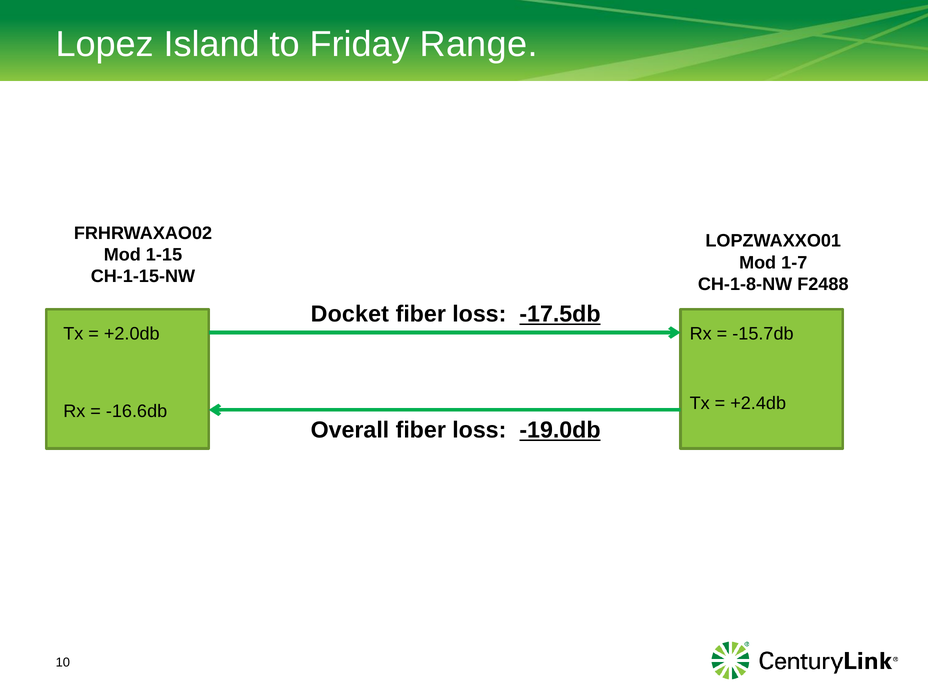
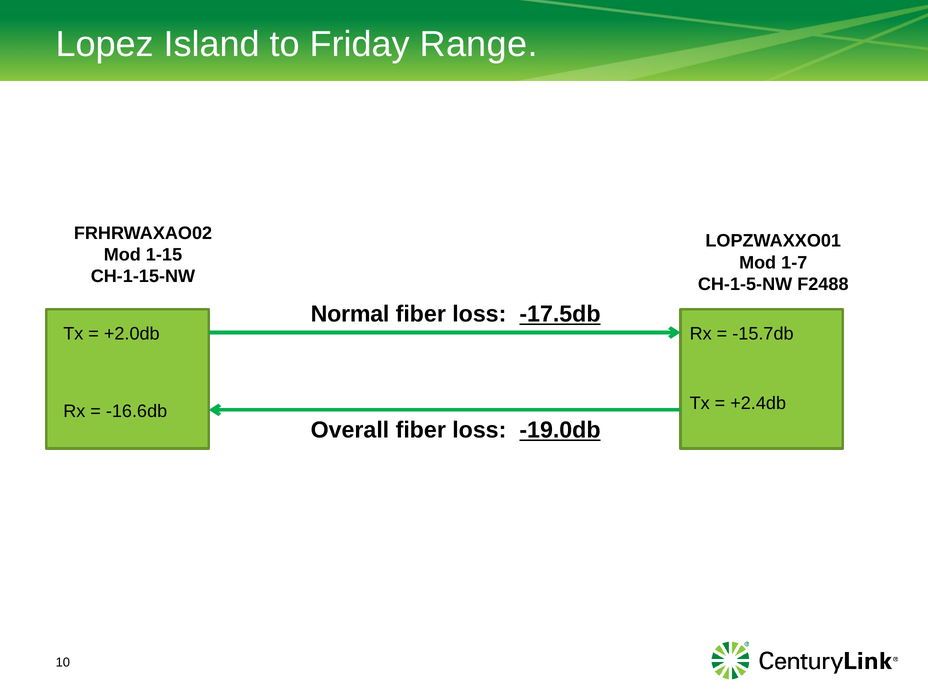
CH-1-8-NW: CH-1-8-NW -> CH-1-5-NW (745, 284)
Docket: Docket -> Normal (350, 314)
